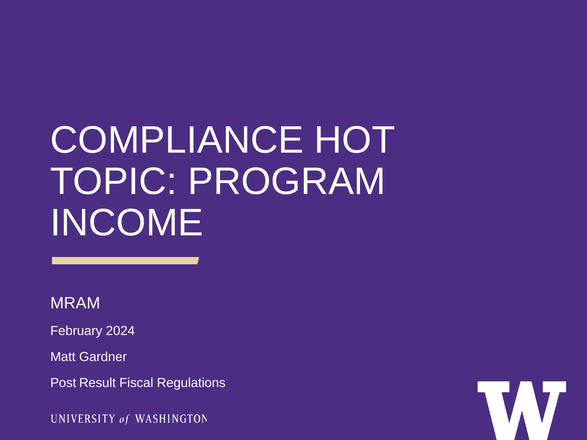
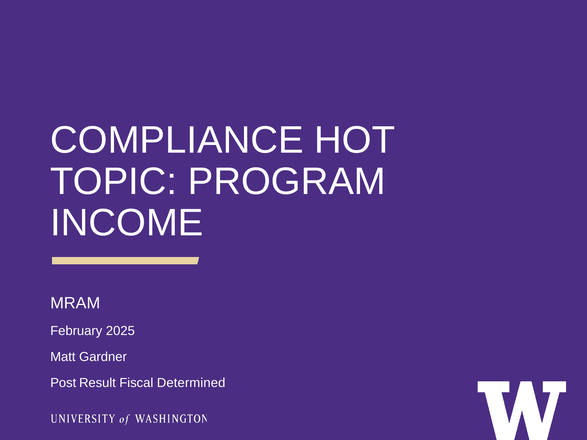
2024: 2024 -> 2025 (120, 331)
Regulations: Regulations -> Determined (191, 383)
